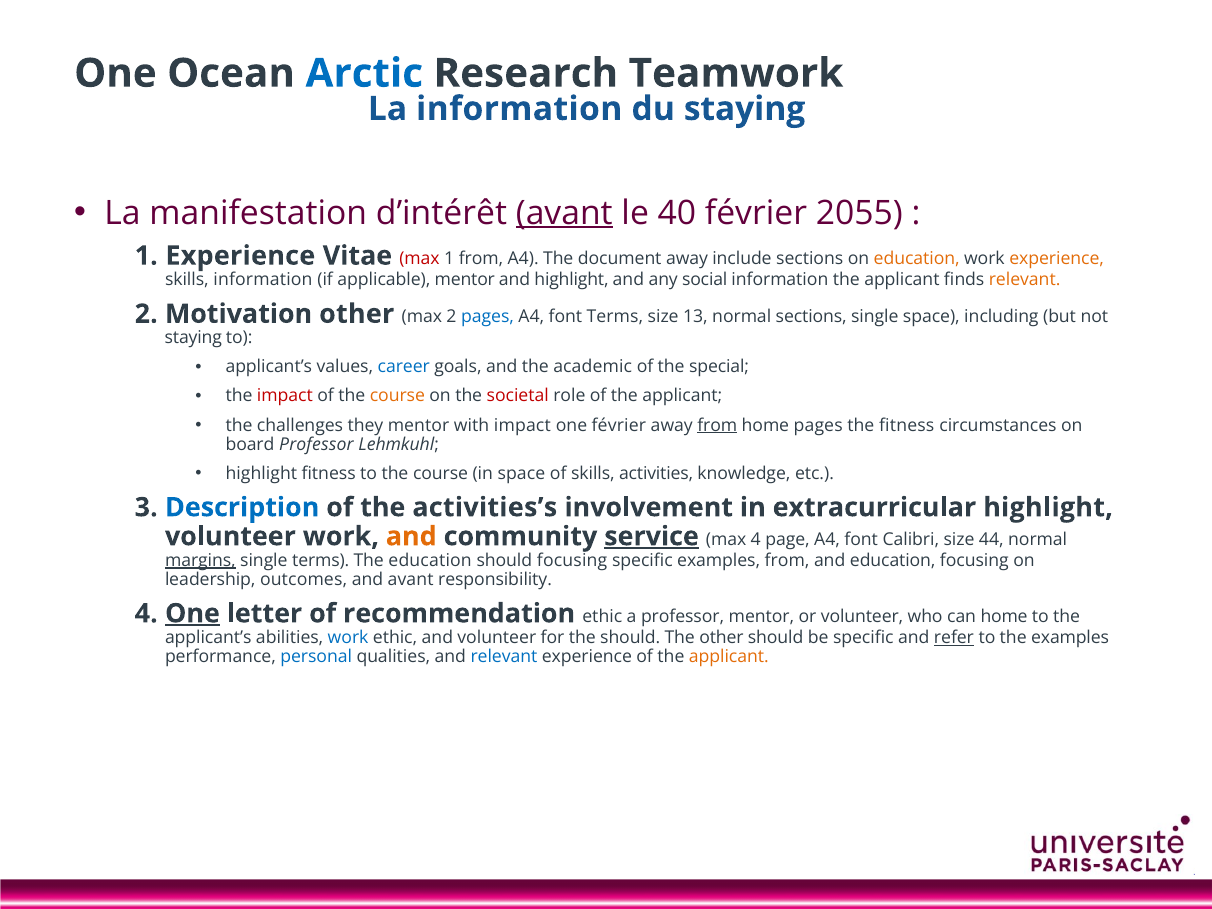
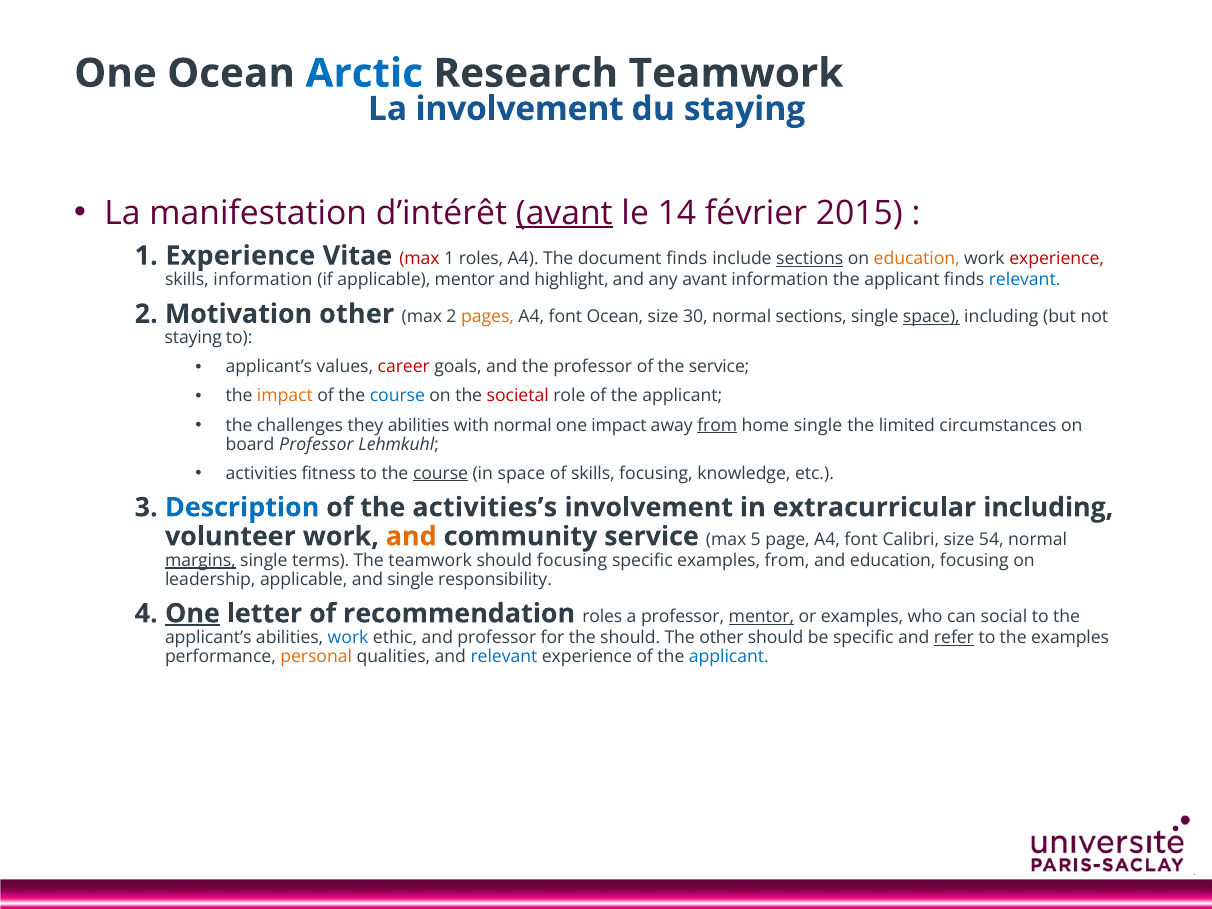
La information: information -> involvement (520, 109)
40: 40 -> 14 (677, 213)
2055: 2055 -> 2015 (859, 213)
1 from: from -> roles (481, 259)
document away: away -> finds (687, 259)
sections underline: none -> present (810, 259)
experience colour: orange -> red (1057, 259)
any social: social -> avant (705, 280)
relevant colour: orange -> blue (1025, 280)
pages colour: blue -> orange (488, 317)
font Terms: Terms -> Ocean (615, 317)
13: 13 -> 30 (695, 317)
space underline: none -> present (931, 317)
career colour: blue -> red (404, 367)
the academic: academic -> professor (593, 367)
the special: special -> service (719, 367)
impact colour: red -> orange (285, 396)
course colour: orange -> blue (397, 396)
they mentor: mentor -> abilities (419, 425)
with impact: impact -> normal (523, 425)
one février: février -> impact (619, 425)
home pages: pages -> single (818, 425)
the fitness: fitness -> limited (907, 425)
highlight: highlight -> activities (261, 473)
course underline: none -> present (441, 473)
skills activities: activities -> focusing (656, 473)
extracurricular highlight: highlight -> including (1048, 507)
service underline: present -> none (652, 536)
max 4: 4 -> 5 (756, 539)
44: 44 -> 54 (991, 539)
The education: education -> teamwork (430, 560)
leadership outcomes: outcomes -> applicable (304, 579)
and avant: avant -> single (411, 579)
recommendation ethic: ethic -> roles (602, 617)
mentor underline: none -> present (761, 617)
or volunteer: volunteer -> examples (862, 617)
can home: home -> social (1004, 617)
and volunteer: volunteer -> professor (497, 638)
personal colour: blue -> orange (316, 657)
applicant colour: orange -> blue (729, 657)
